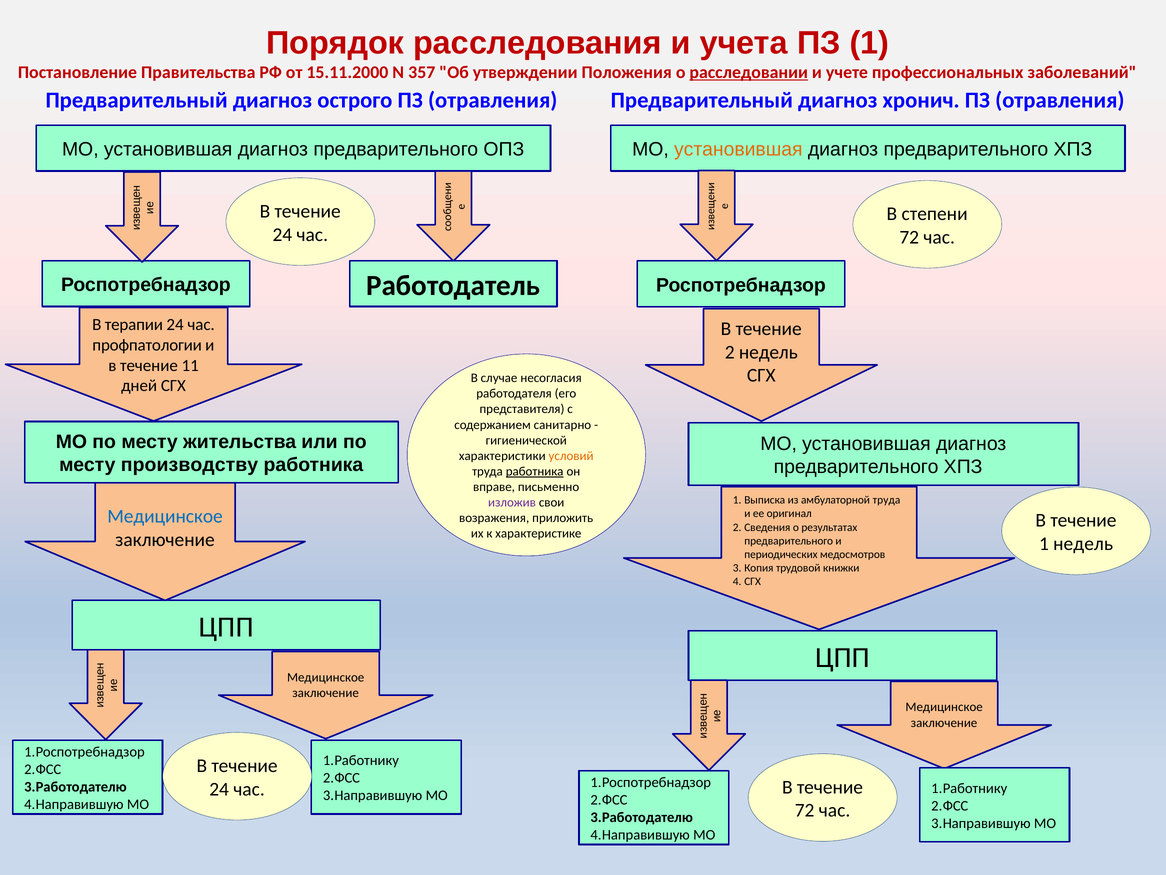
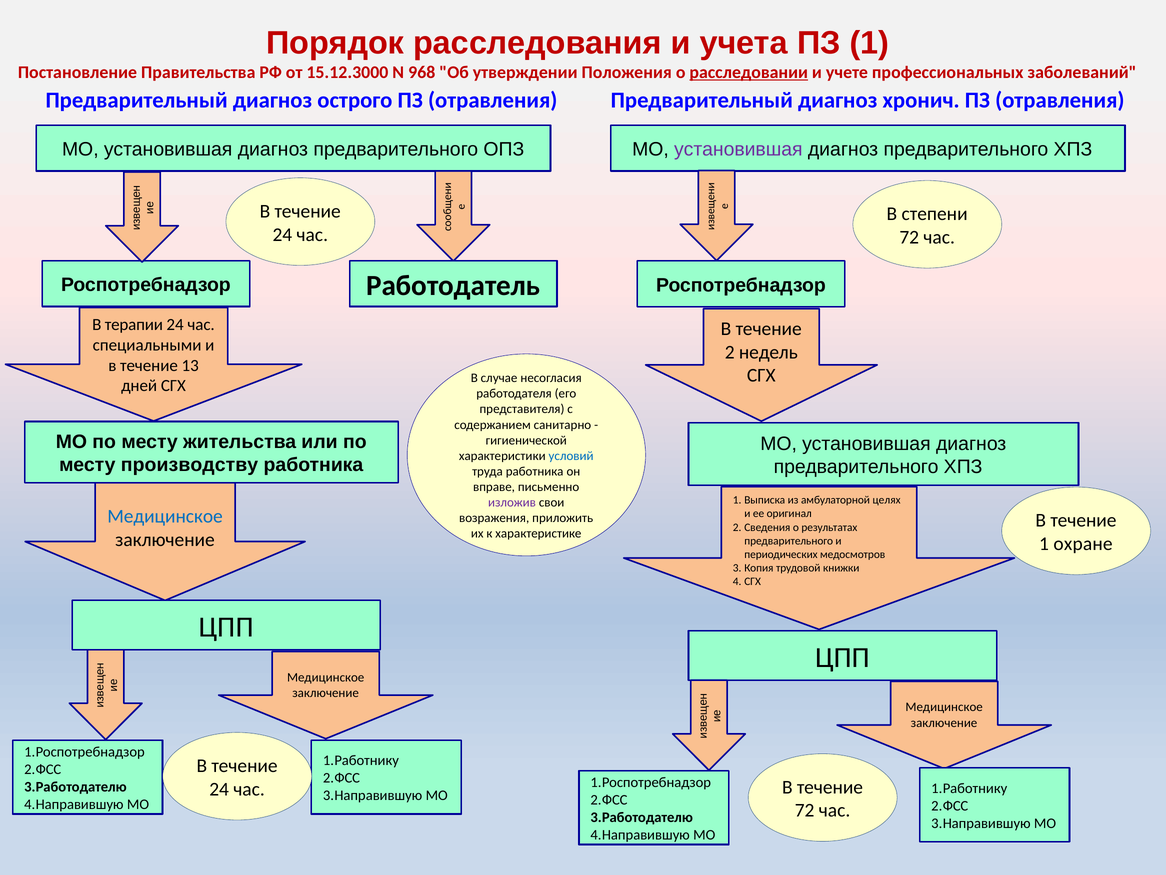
15.11.2000: 15.11.2000 -> 15.12.3000 (347, 72)
357: 357 -> 968 (422, 72)
установившая colour: orange -> purple (738, 149)
профпатологии: профпатологии -> специальными (147, 345)
11: 11 -> 13 (190, 365)
условий colour: orange -> blue (571, 456)
работника underline: present -> none (535, 471)
амбулаторной труда: труда -> целях (887, 500)
1 недель: недель -> охране (1083, 543)
